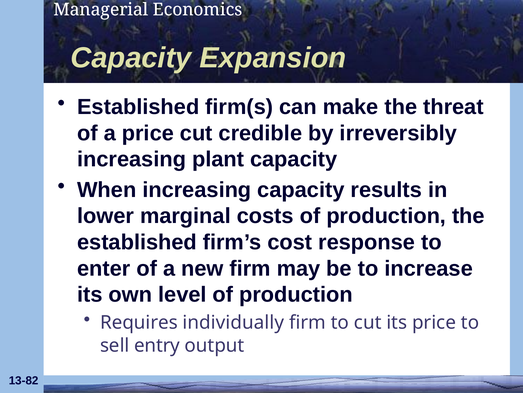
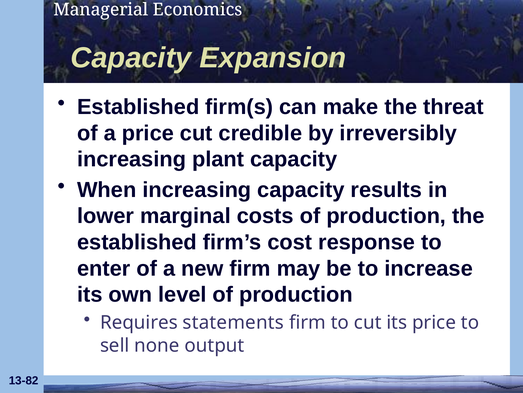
individually: individually -> statements (233, 322)
entry: entry -> none (157, 345)
